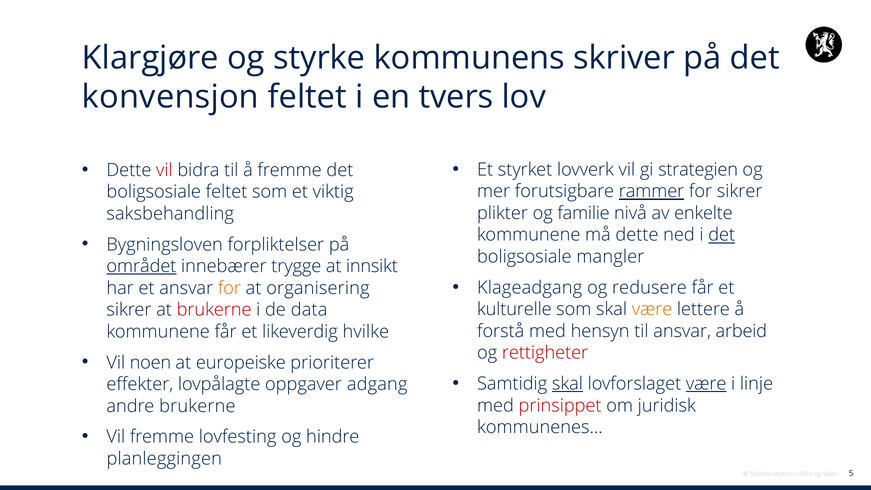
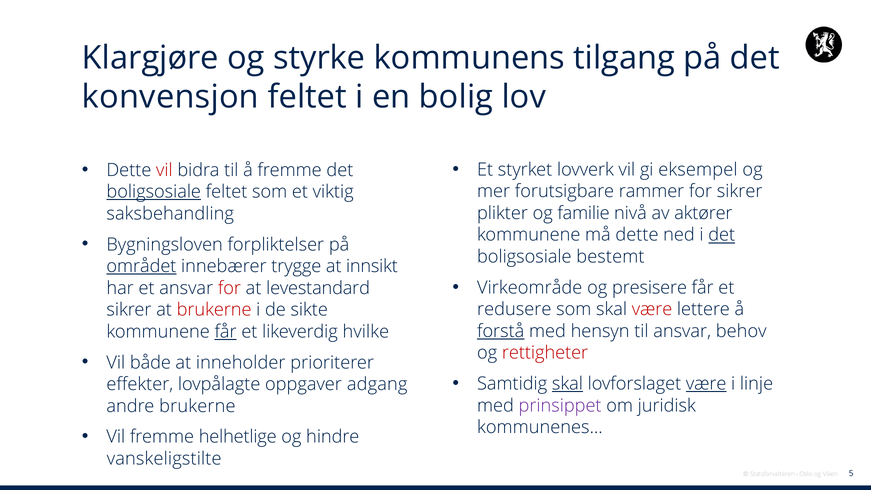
skriver: skriver -> tilgang (624, 58)
tvers: tvers -> bolig (456, 97)
strategien: strategien -> eksempel (698, 170)
rammer underline: present -> none (652, 191)
boligsosiale underline: none -> present (154, 192)
enkelte: enkelte -> aktører (703, 213)
mangler: mangler -> bestemt (610, 257)
Klageadgang: Klageadgang -> Virkeområde (530, 288)
redusere: redusere -> presisere (650, 288)
for colour: orange -> red (229, 288)
organisering: organisering -> levestandard (318, 288)
kulturelle: kulturelle -> redusere (514, 309)
være colour: orange -> red (652, 309)
data: data -> sikte (309, 310)
forstå underline: none -> present (501, 331)
arbeid: arbeid -> behov (741, 331)
får underline: none -> present (226, 332)
noen: noen -> både (150, 362)
europeiske: europeiske -> inneholder (241, 362)
prinsippet colour: red -> purple (560, 406)
lovfesting: lovfesting -> helhetlige (238, 437)
planleggingen: planleggingen -> vanskeligstilte (164, 459)
